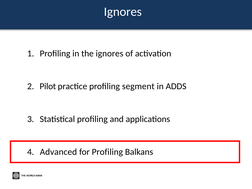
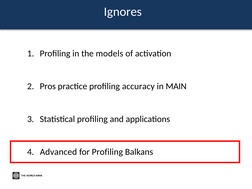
the ignores: ignores -> models (110, 53)
Pilot: Pilot -> Pros (48, 86)
segment: segment -> accuracy (138, 86)
ADDS: ADDS -> MAIN (176, 86)
